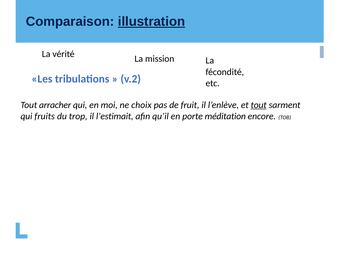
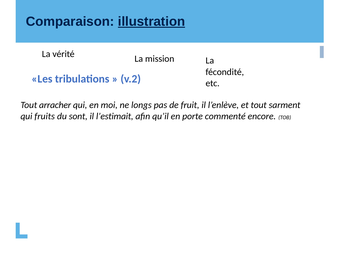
choix: choix -> longs (141, 105)
tout underline: present -> none (259, 105)
trop: trop -> sont (78, 116)
méditation: méditation -> commenté (225, 116)
